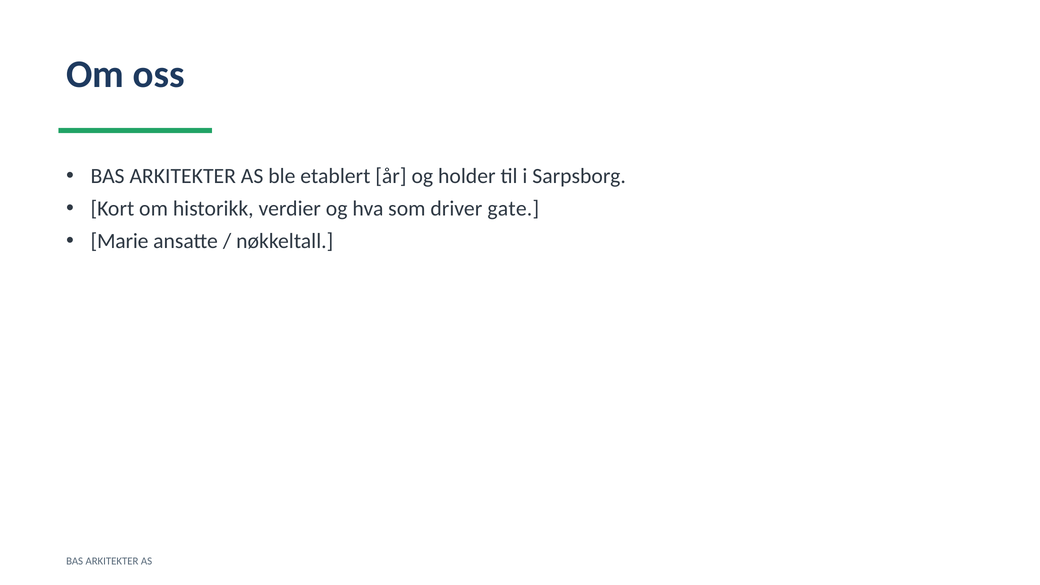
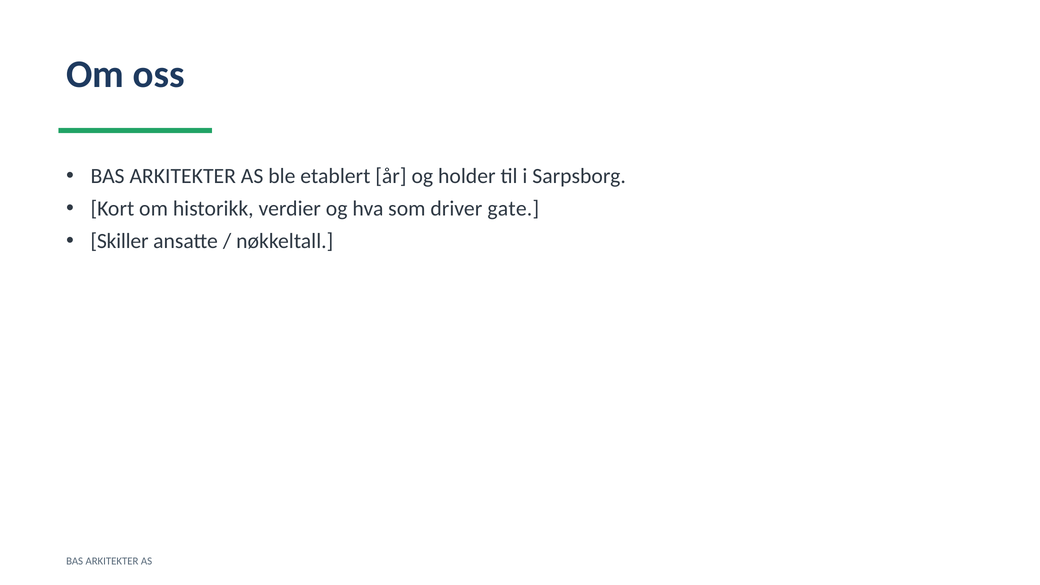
Marie: Marie -> Skiller (120, 241)
